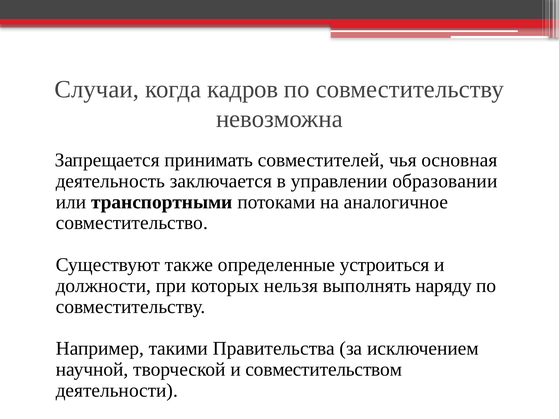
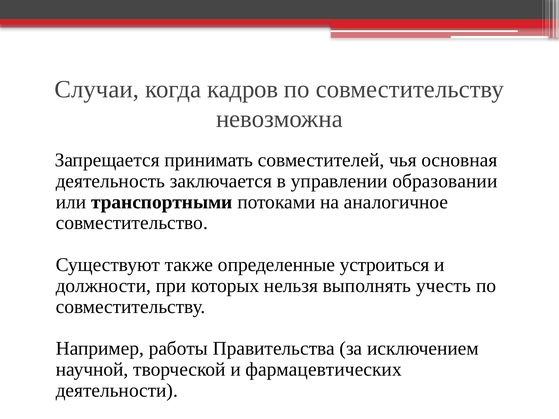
наряду: наряду -> учесть (444, 286)
такими: такими -> работы (178, 349)
совместительством: совместительством -> фармацевтических (324, 370)
